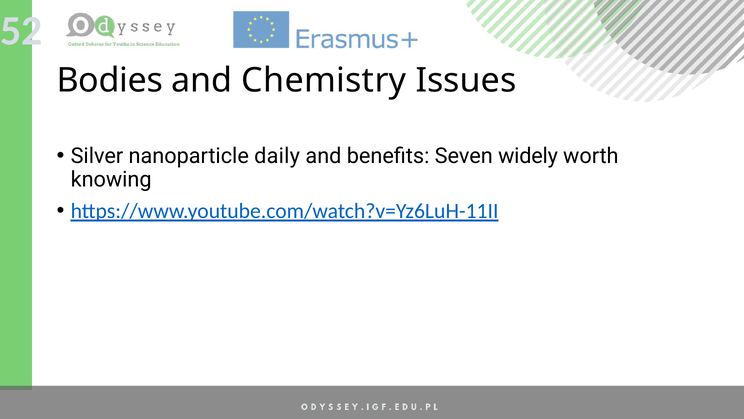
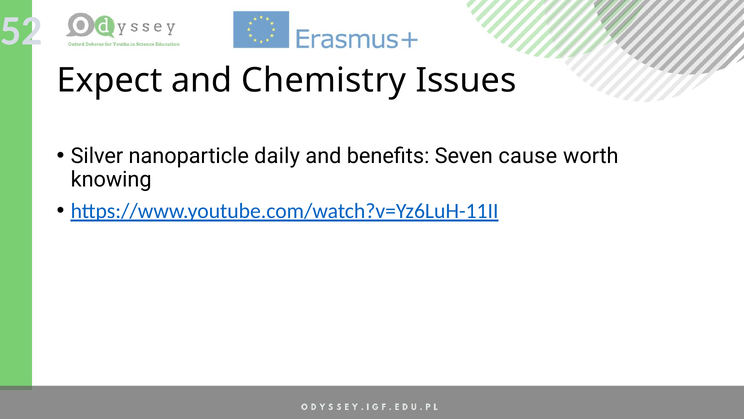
Bodies: Bodies -> Expect (110, 80)
widely: widely -> cause (528, 156)
